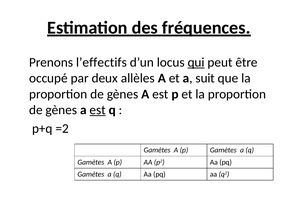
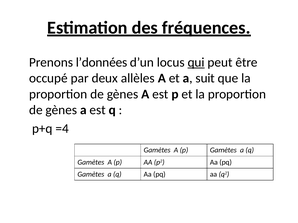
l’effectifs: l’effectifs -> l’données (102, 63)
est underline: present -> none (98, 110)
=2: =2 -> =4 (62, 129)
